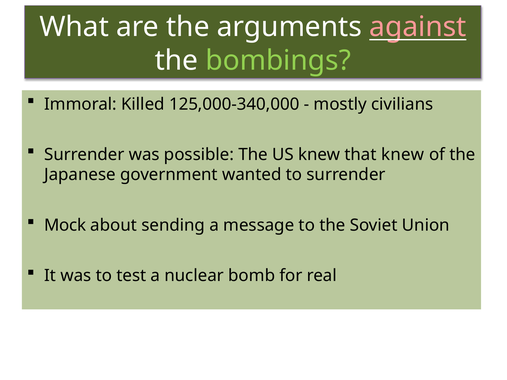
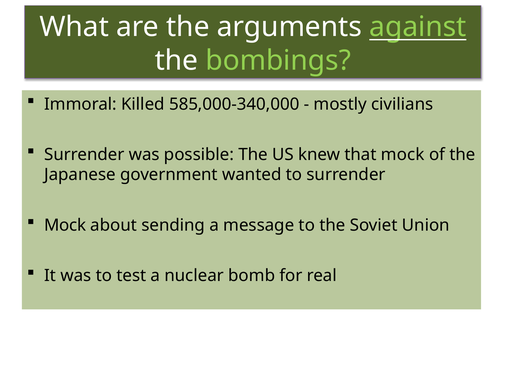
against colour: pink -> light green (418, 27)
125,000-340,000: 125,000-340,000 -> 585,000-340,000 (234, 104)
that knew: knew -> mock (403, 155)
